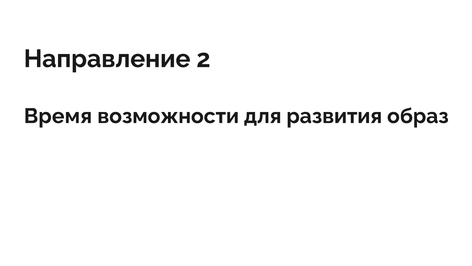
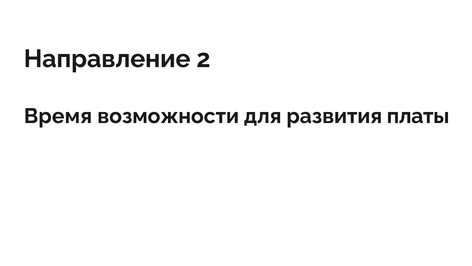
образ: образ -> платы (418, 116)
